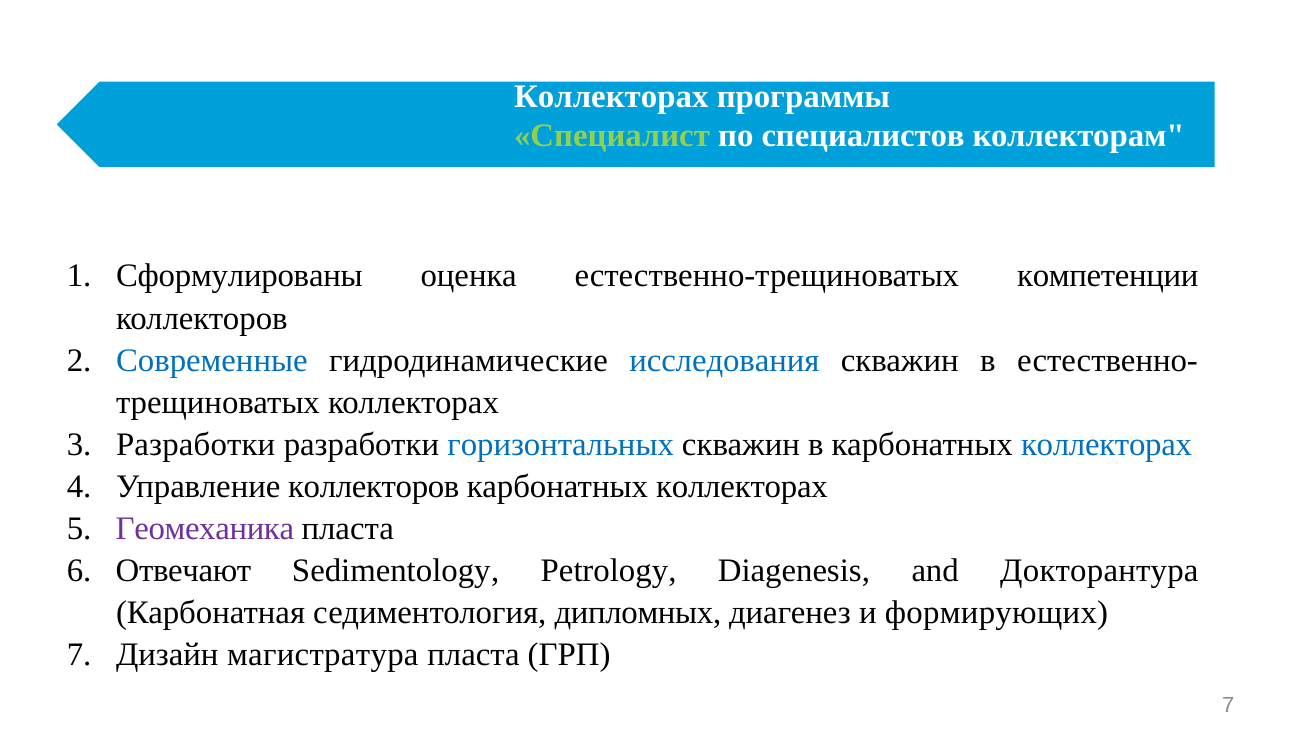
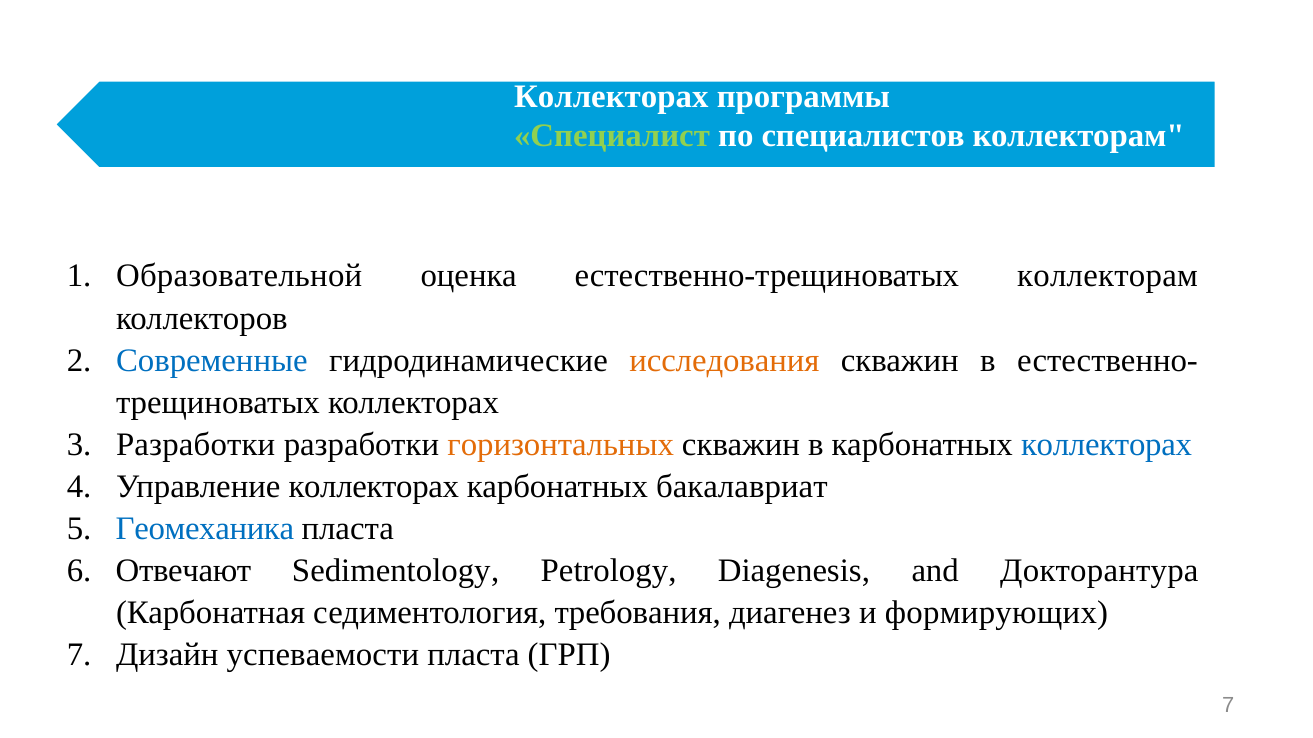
Сформулированы: Сформулированы -> Образовательной (239, 276)
естественно-трещиноватых компетенции: компетенции -> коллекторам (1108, 276)
исследования colour: blue -> orange (724, 361)
горизонтальных colour: blue -> orange (561, 445)
Управление коллекторов: коллекторов -> коллекторах (374, 487)
коллекторах: коллекторах -> бакалавриат (742, 487)
Геомеханика colour: purple -> blue (205, 529)
дипломных: дипломных -> требования (638, 613)
магистратура: магистратура -> успеваемости (323, 655)
